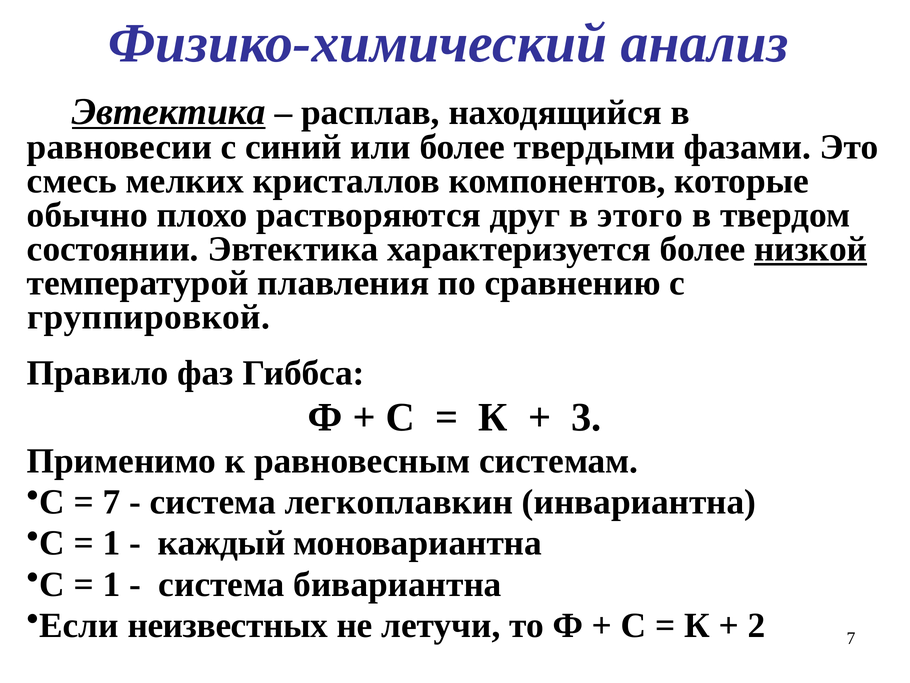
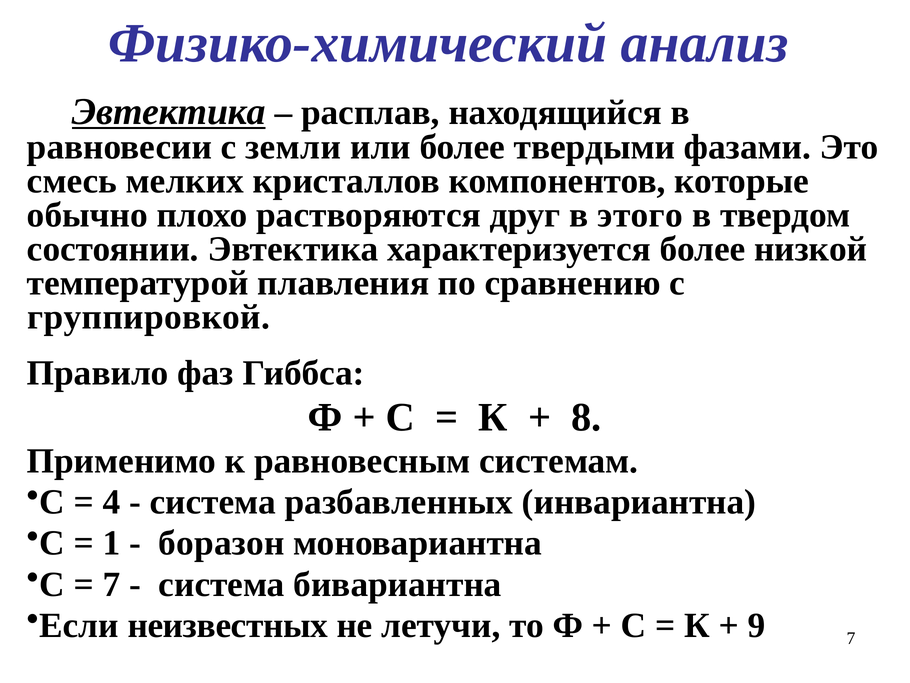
синий: синий -> земли (293, 147)
низкой underline: present -> none (811, 249)
3: 3 -> 8 (586, 417)
7: 7 -> 4 (111, 502)
легкоплавкин: легкоплавкин -> разбавленных (399, 502)
каждый: каждый -> боразон (221, 543)
1: 1 -> 7 (111, 584)
2: 2 -> 9 (756, 625)
